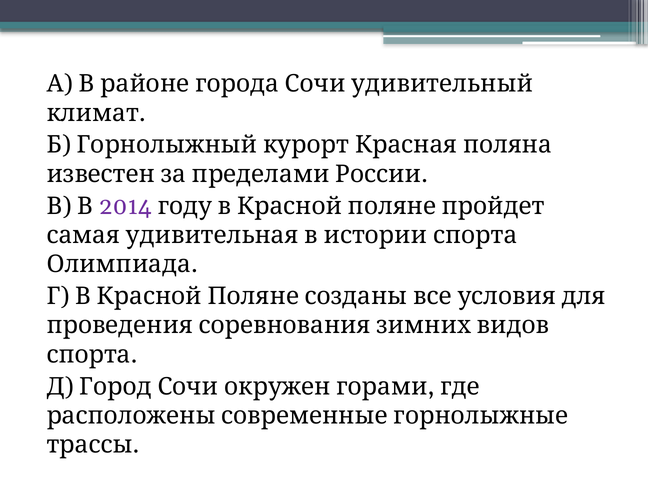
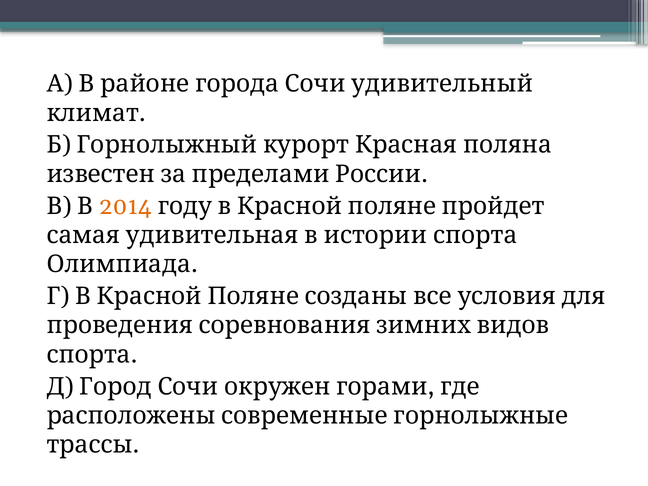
2014 colour: purple -> orange (125, 206)
